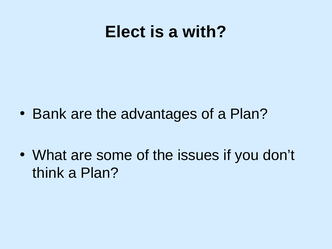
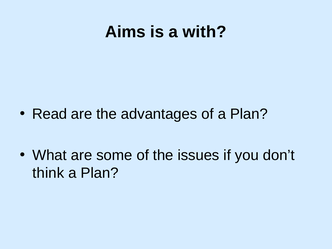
Elect: Elect -> Aims (125, 32)
Bank: Bank -> Read (50, 114)
